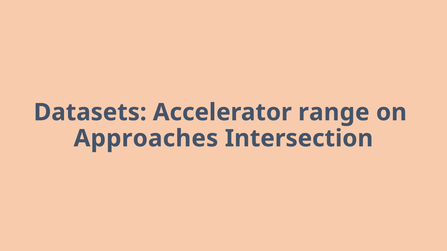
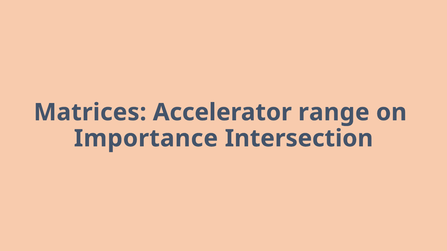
Datasets: Datasets -> Matrices (90, 112)
Approaches: Approaches -> Importance (146, 139)
